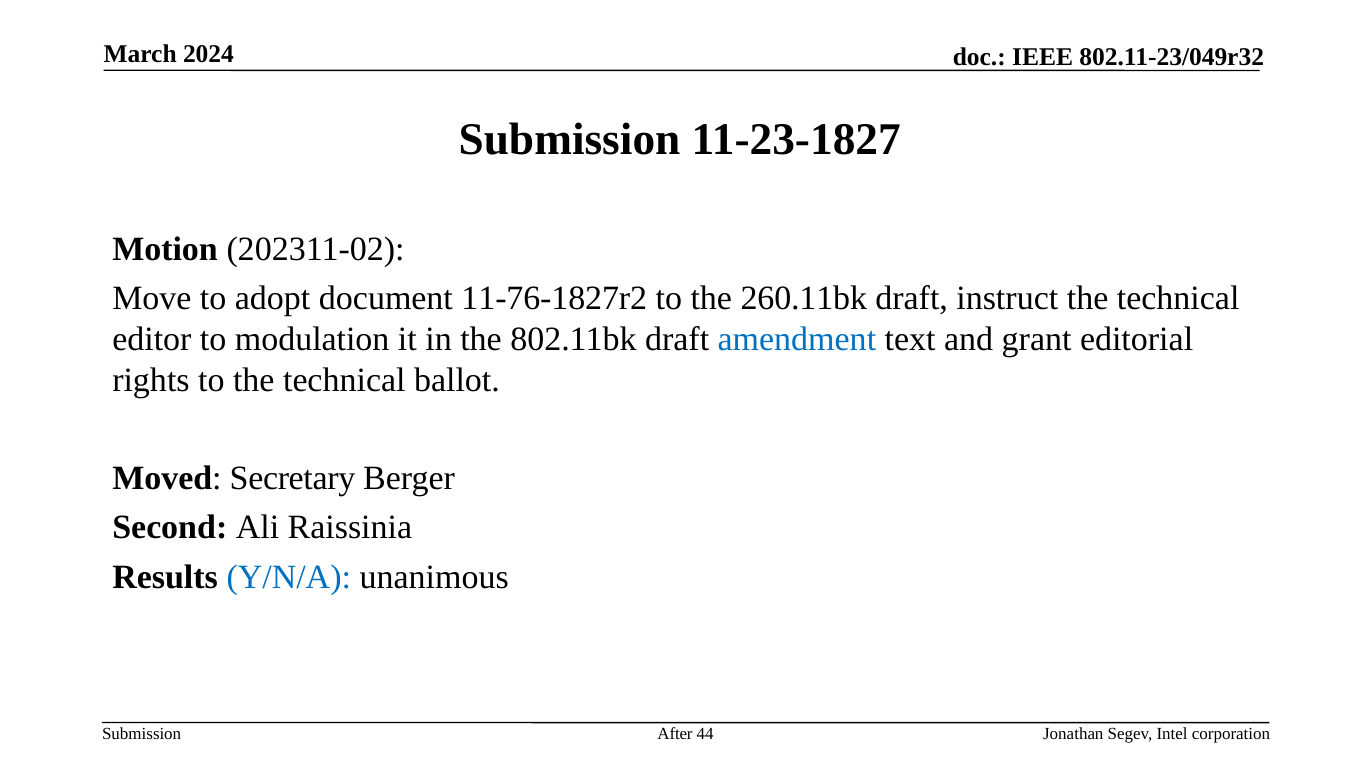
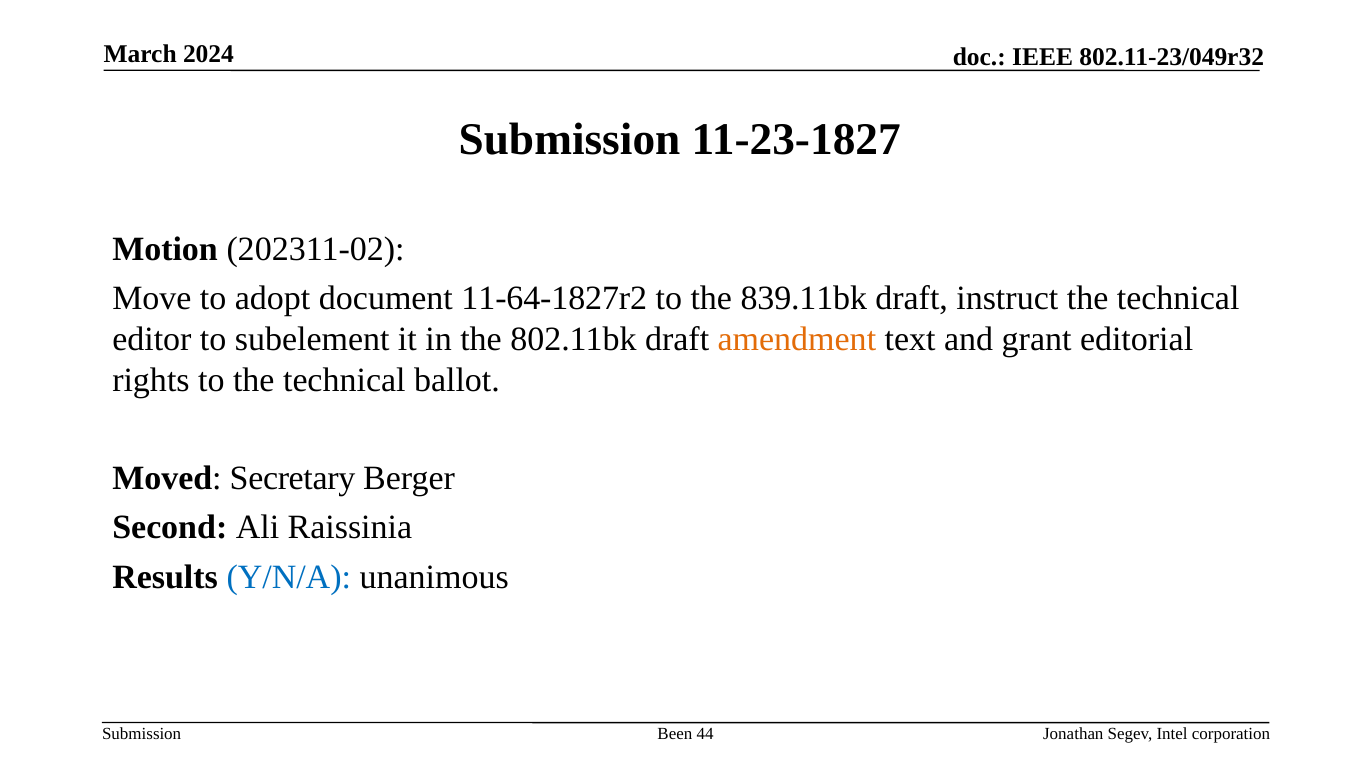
11-76-1827r2: 11-76-1827r2 -> 11-64-1827r2 (554, 298)
260.11bk: 260.11bk -> 839.11bk (804, 298)
modulation: modulation -> subelement (312, 339)
amendment colour: blue -> orange (797, 339)
After: After -> Been (675, 734)
